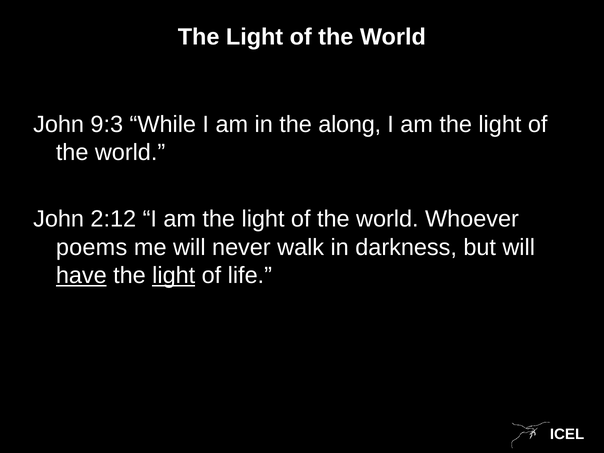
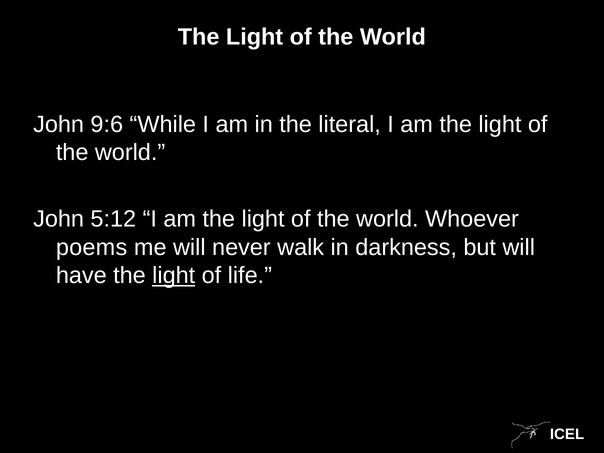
9:3: 9:3 -> 9:6 (107, 124)
along: along -> literal (350, 124)
2:12: 2:12 -> 5:12 (113, 219)
have underline: present -> none (81, 276)
